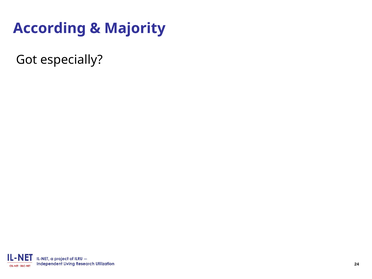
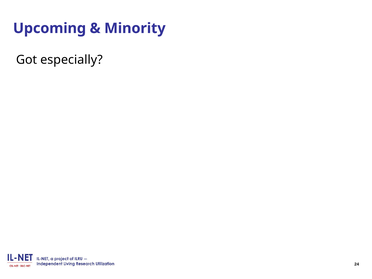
According: According -> Upcoming (50, 28)
Majority: Majority -> Minority (135, 28)
